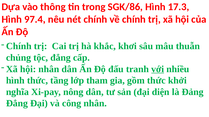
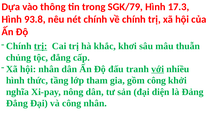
SGK/86: SGK/86 -> SGK/79 (125, 7)
97.4: 97.4 -> 93.8 (35, 19)
trị underline: none -> present (41, 46)
gồm thức: thức -> công (156, 81)
